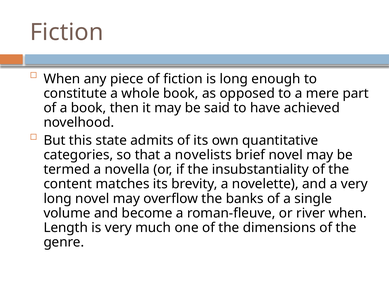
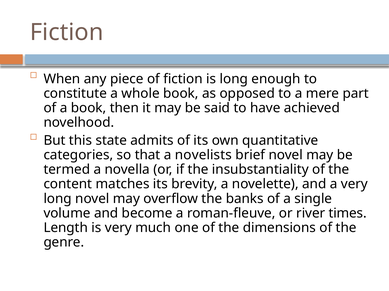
river when: when -> times (348, 214)
